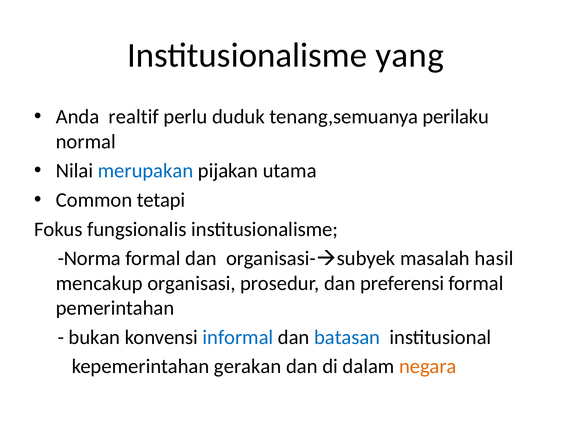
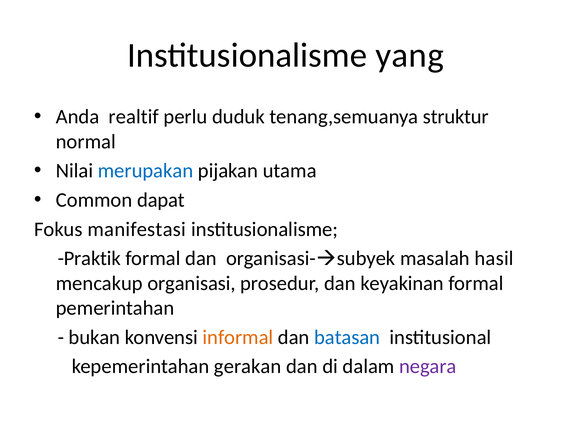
perilaku: perilaku -> struktur (456, 117)
tetapi: tetapi -> dapat (161, 200)
fungsionalis: fungsionalis -> manifestasi (137, 229)
Norma: Norma -> Praktik (89, 258)
preferensi: preferensi -> keyakinan (402, 283)
informal colour: blue -> orange (238, 337)
negara colour: orange -> purple (428, 366)
